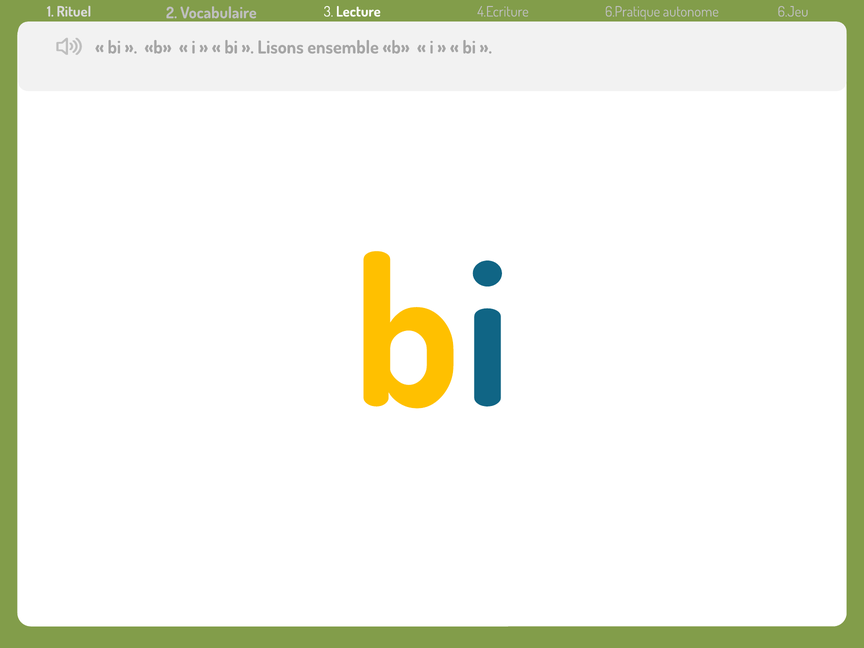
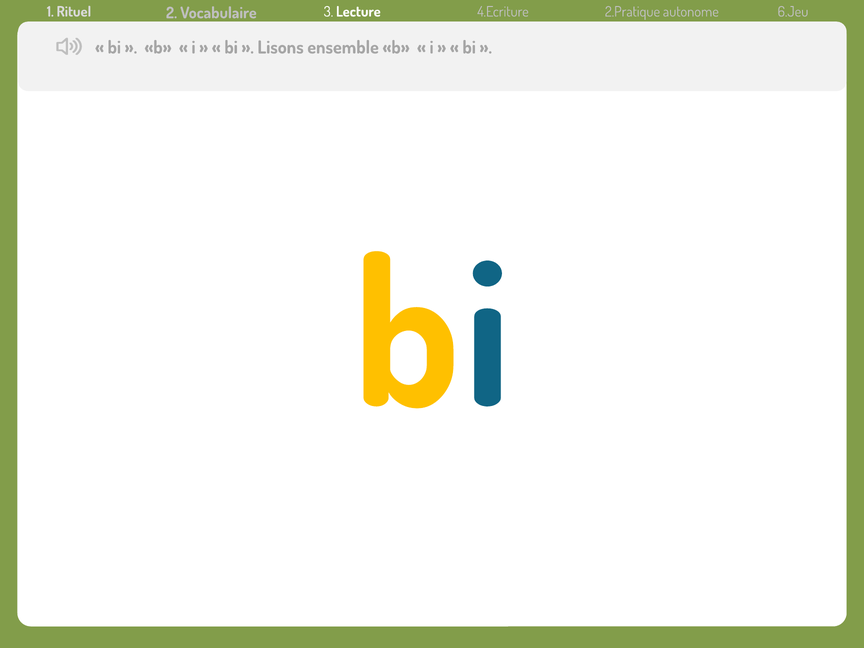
6.Pratique: 6.Pratique -> 2.Pratique (633, 12)
